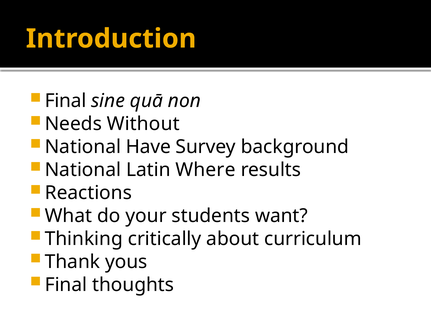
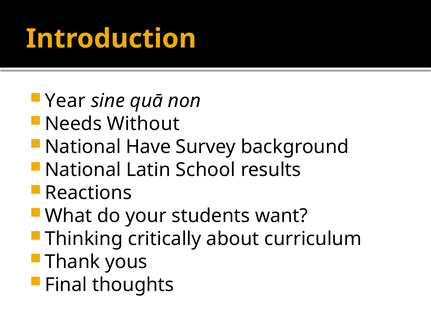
Final: Final -> Year (65, 101)
Where: Where -> School (206, 170)
